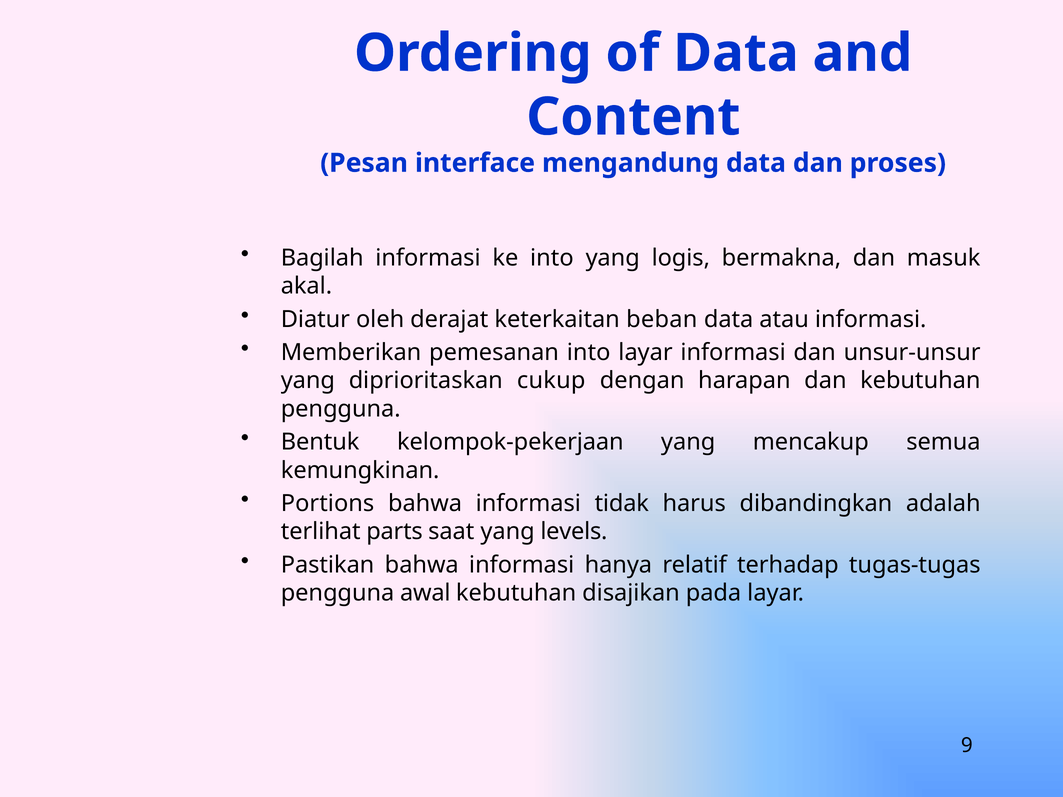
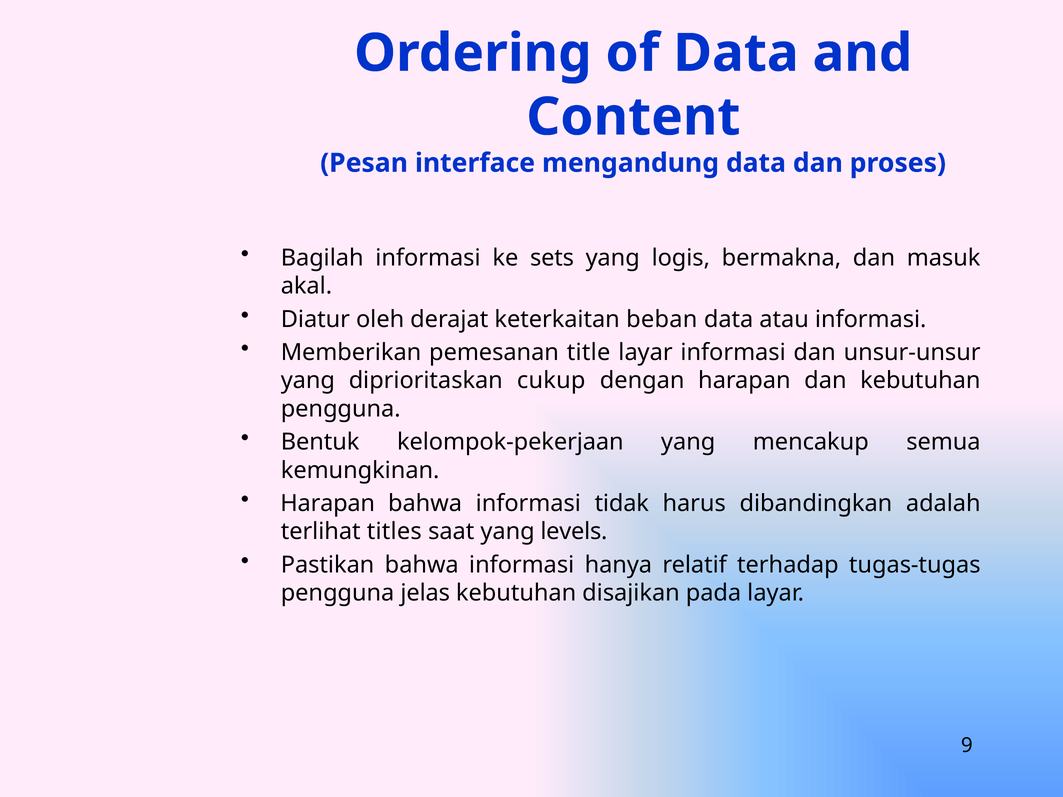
ke into: into -> sets (552, 258)
pemesanan into: into -> title (589, 352)
Portions: Portions -> Harapan (328, 503)
parts: parts -> titles (394, 532)
awal: awal -> jelas (425, 593)
